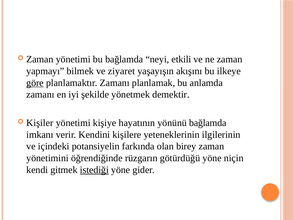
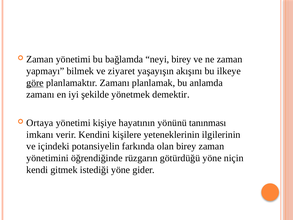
neyi etkili: etkili -> birey (181, 59)
Kişiler: Kişiler -> Ortaya (40, 123)
yönünü bağlamda: bağlamda -> tanınması (208, 123)
istediği underline: present -> none (94, 170)
